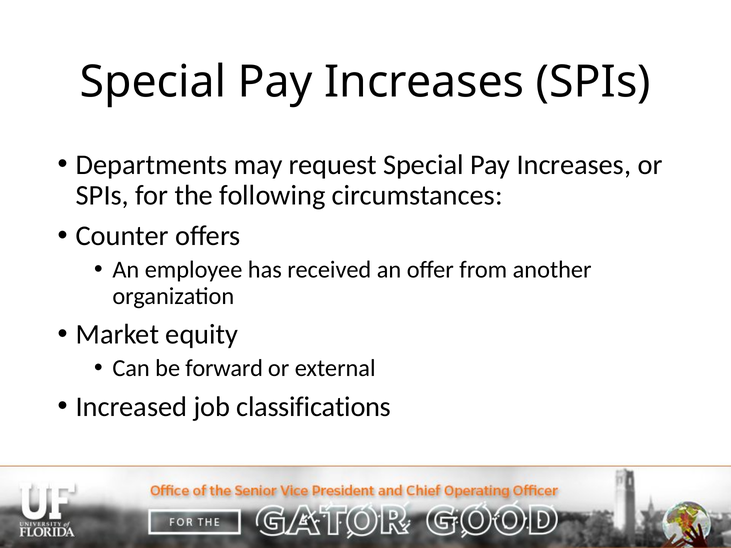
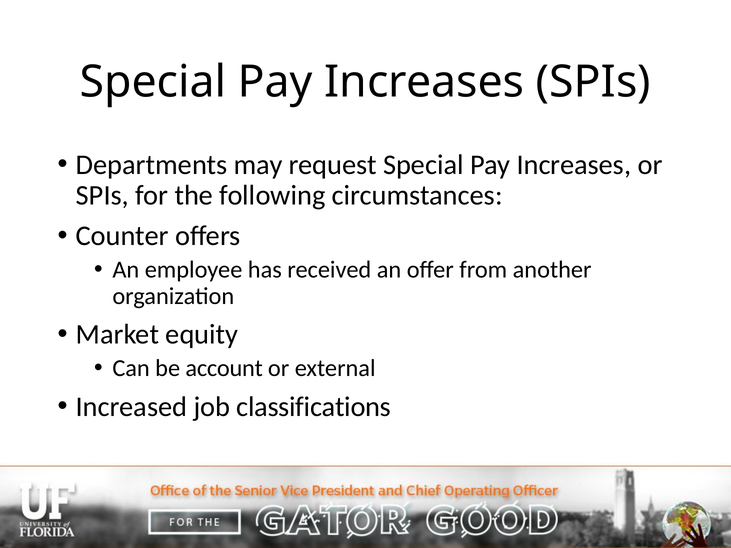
forward: forward -> account (224, 368)
